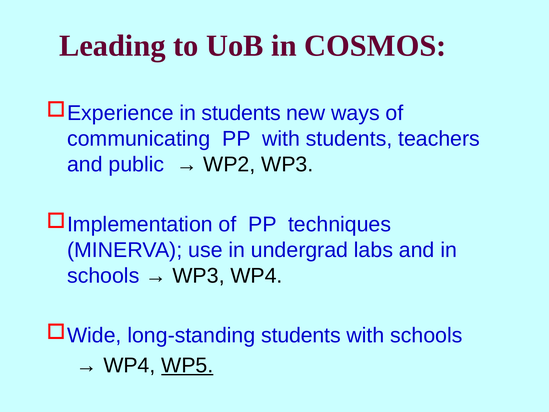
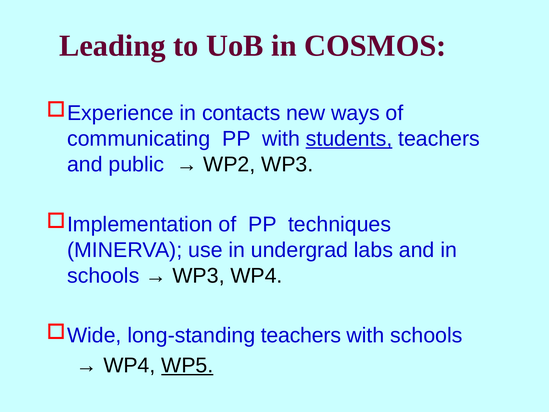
in students: students -> contacts (241, 113)
students underline: none -> present (349, 139)
long-standing students: students -> teachers (301, 335)
